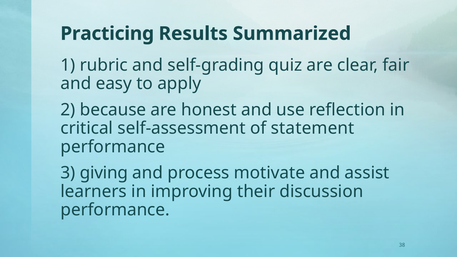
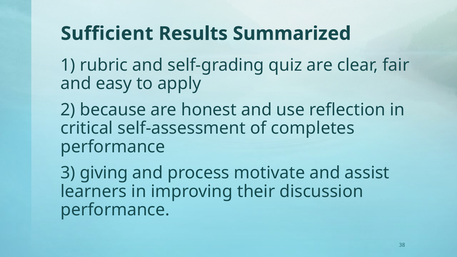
Practicing: Practicing -> Sufficient (107, 34)
statement: statement -> completes (313, 128)
